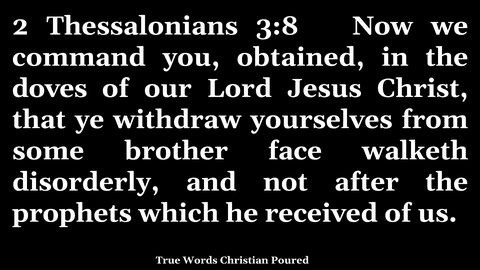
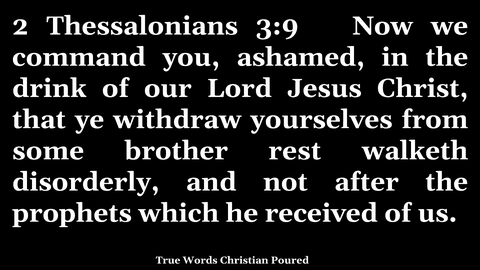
3:8: 3:8 -> 3:9 (277, 26)
obtained: obtained -> ashamed (301, 57)
doves: doves -> drink (49, 88)
face: face -> rest (295, 151)
